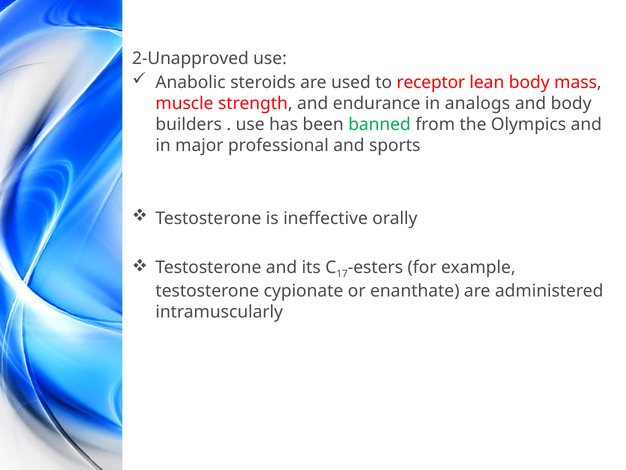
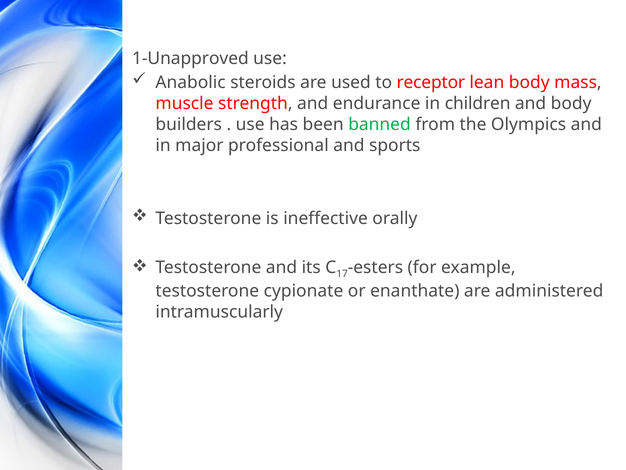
2-Unapproved: 2-Unapproved -> 1-Unapproved (190, 58)
analogs: analogs -> children (478, 103)
